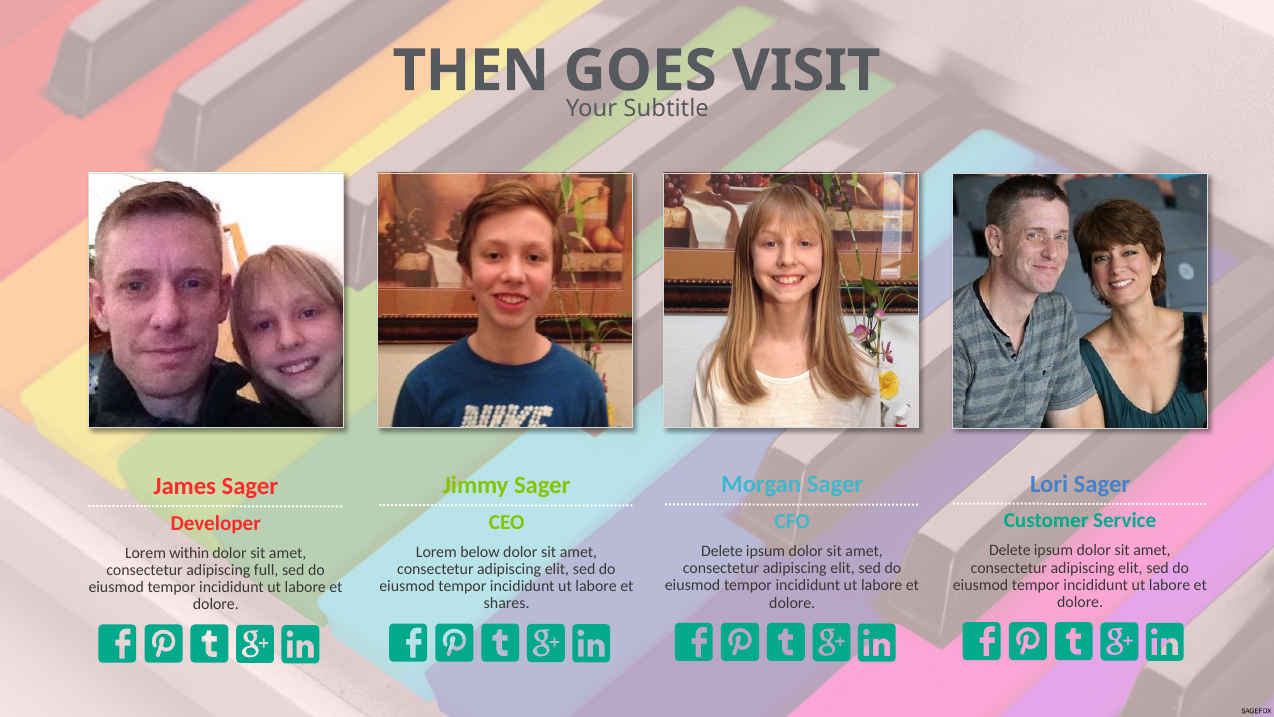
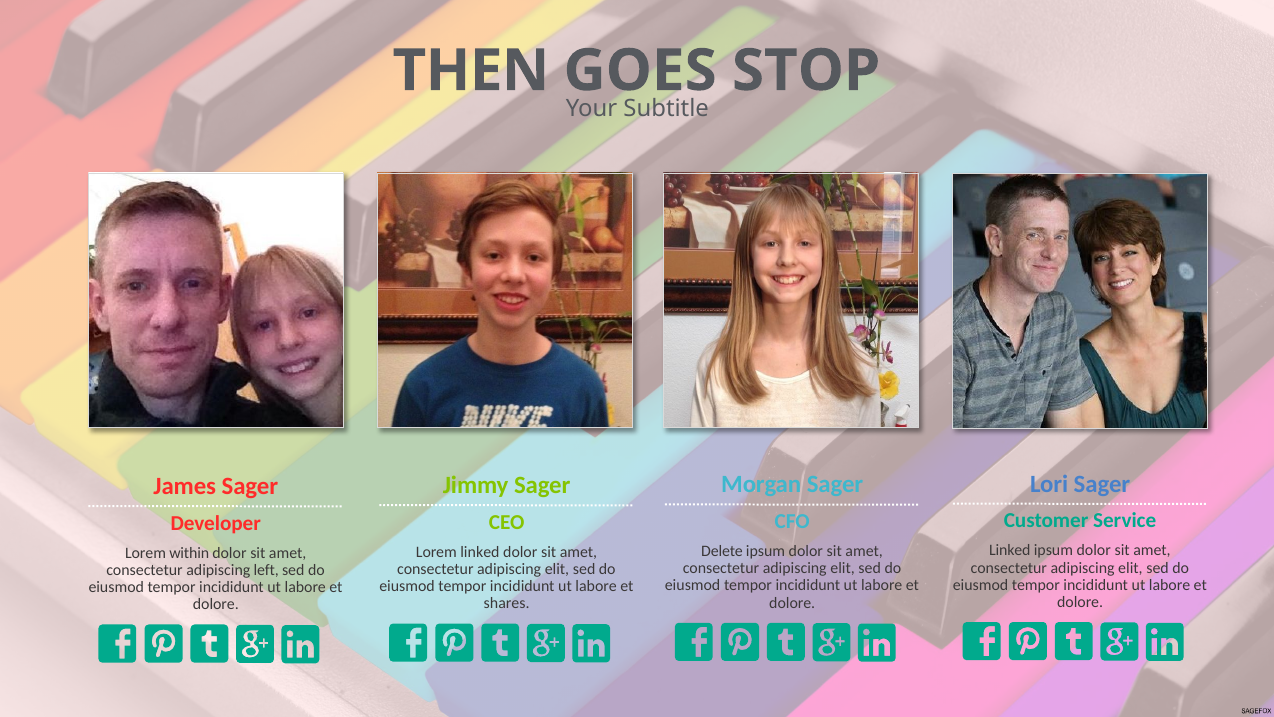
VISIT: VISIT -> STOP (806, 71)
Delete: Delete -> Linked (1010, 550)
Lorem below: below -> linked (480, 552)
full: full -> left (266, 570)
